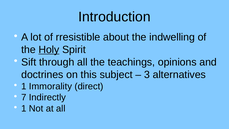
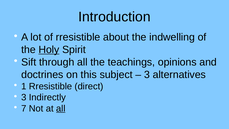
1 Immorality: Immorality -> Rresistible (50, 86)
7: 7 -> 3 (24, 97)
1: 1 -> 7 (24, 108)
all underline: none -> present (61, 108)
